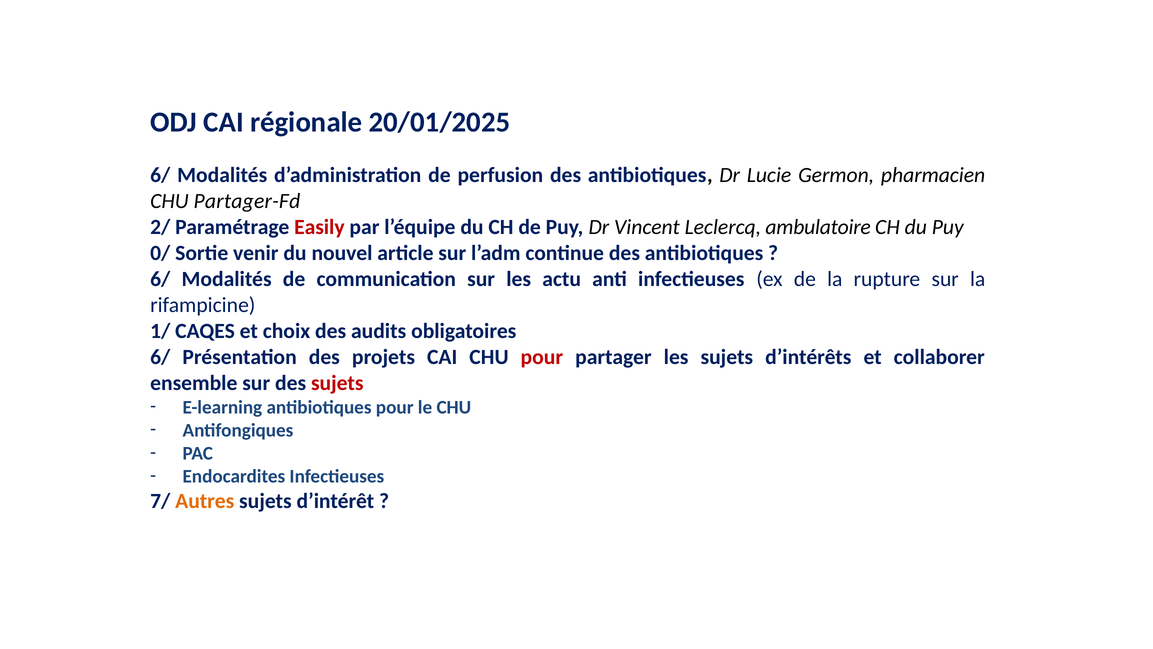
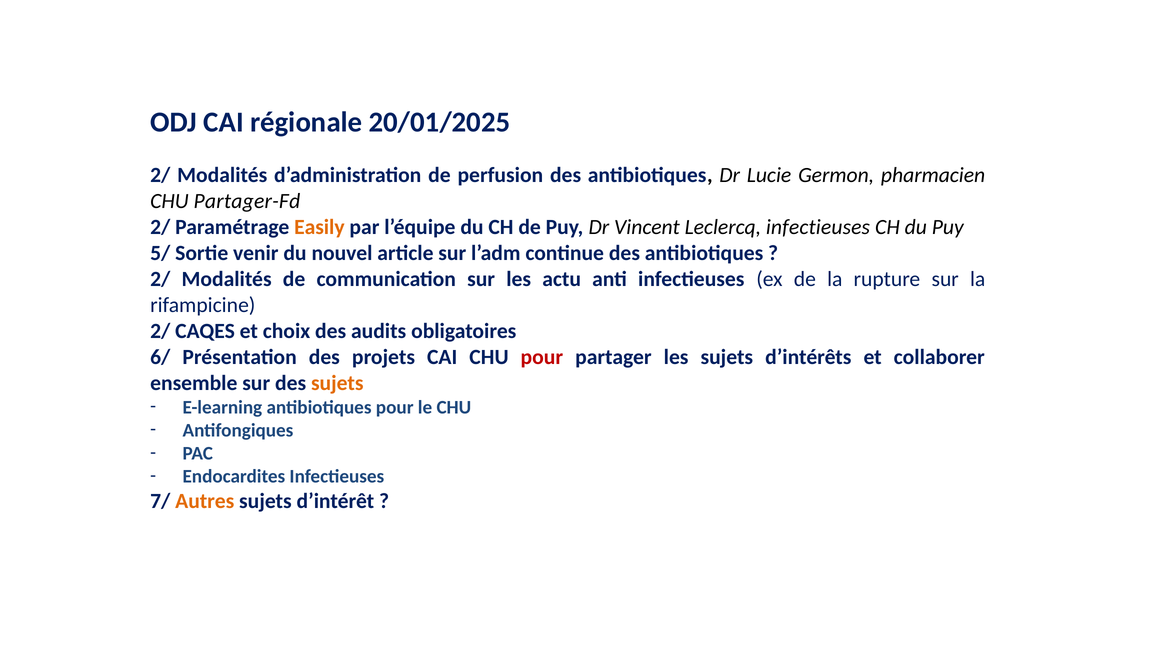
6/: 6/ -> 2/ (160, 175)
Easily colour: red -> orange (319, 227)
Leclercq ambulatoire: ambulatoire -> infectieuses (818, 227)
0/: 0/ -> 5/ (160, 253)
6/: 6/ -> 2/ (160, 279)
1/: 1/ -> 2/ (160, 331)
sujets colour: red -> orange (337, 383)
